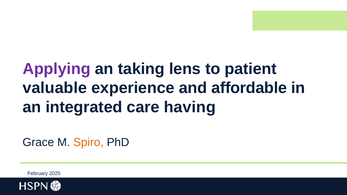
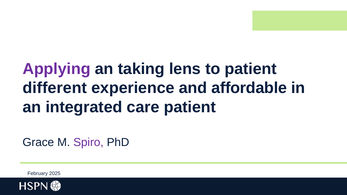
valuable: valuable -> different (55, 88)
care having: having -> patient (190, 107)
Spiro colour: orange -> purple (88, 142)
